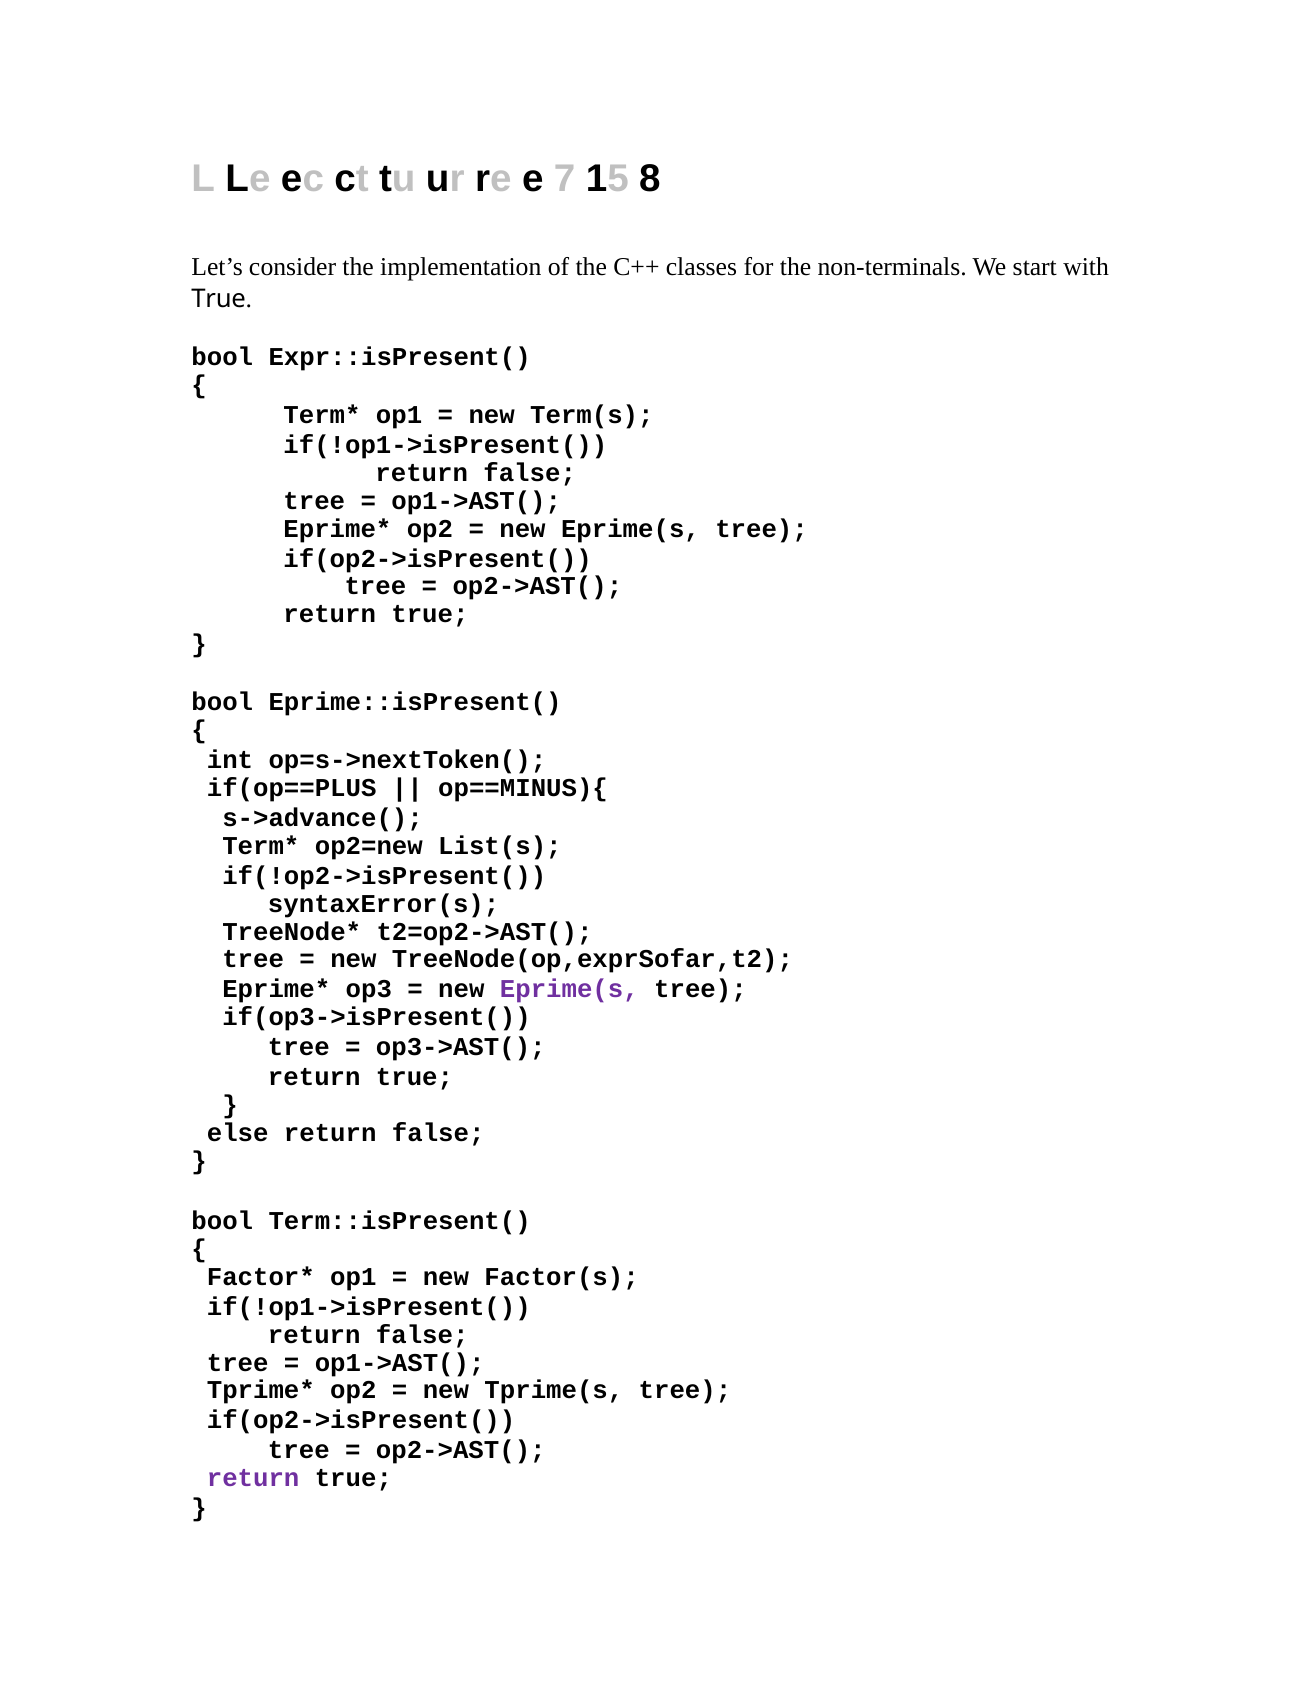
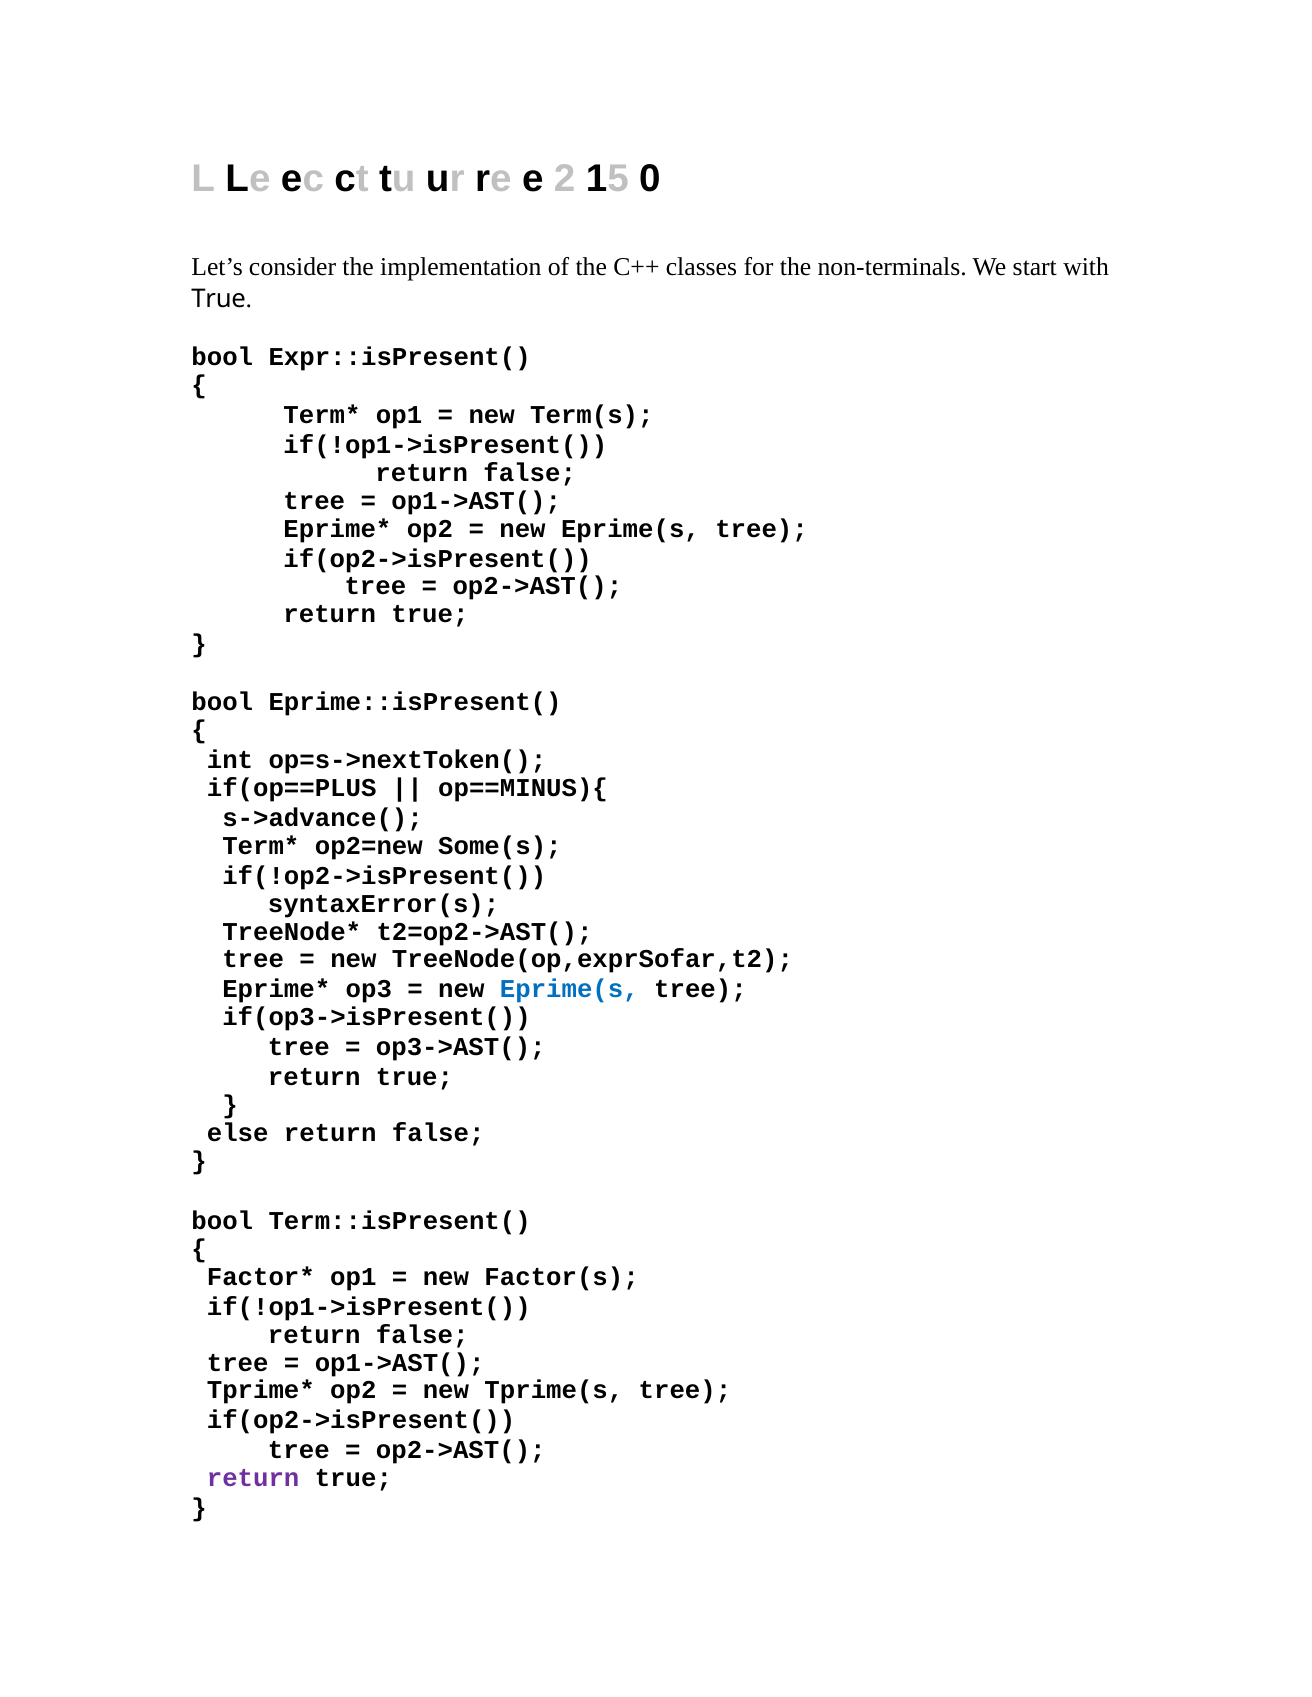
7: 7 -> 2 (565, 179)
8: 8 -> 0 (650, 179)
List(s: List(s -> Some(s (500, 846)
Eprime(s colour: purple -> blue (569, 990)
